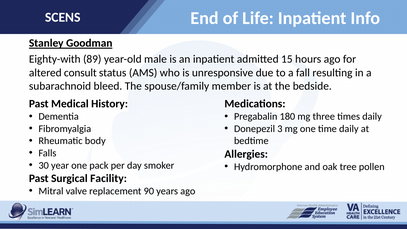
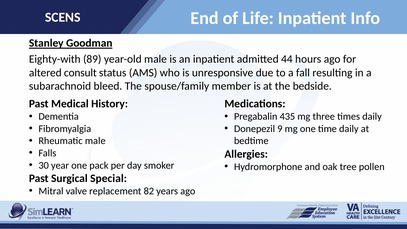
15: 15 -> 44 (287, 59)
180: 180 -> 435 (287, 117)
3: 3 -> 9 (280, 129)
Rheumatic body: body -> male (95, 141)
Facility: Facility -> Special (109, 178)
90: 90 -> 82 (149, 191)
